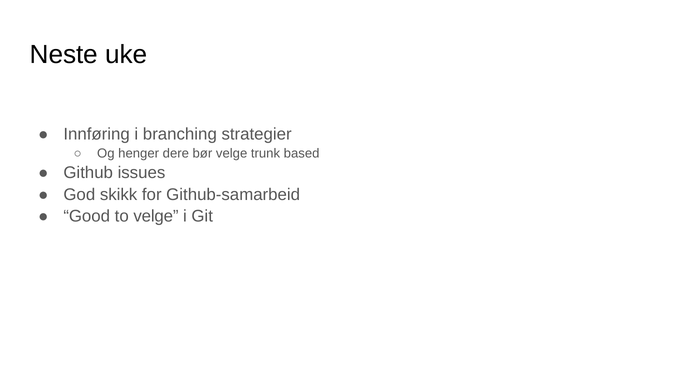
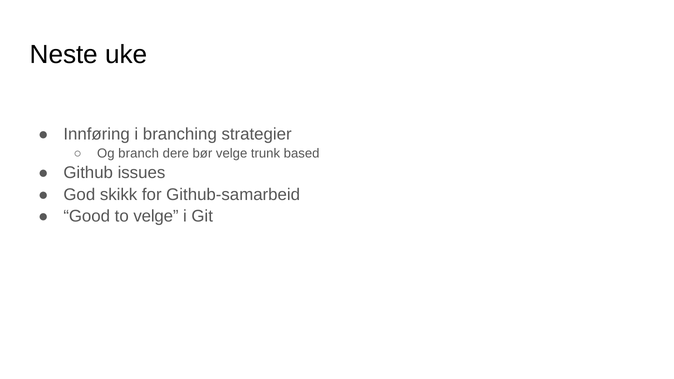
henger: henger -> branch (139, 153)
